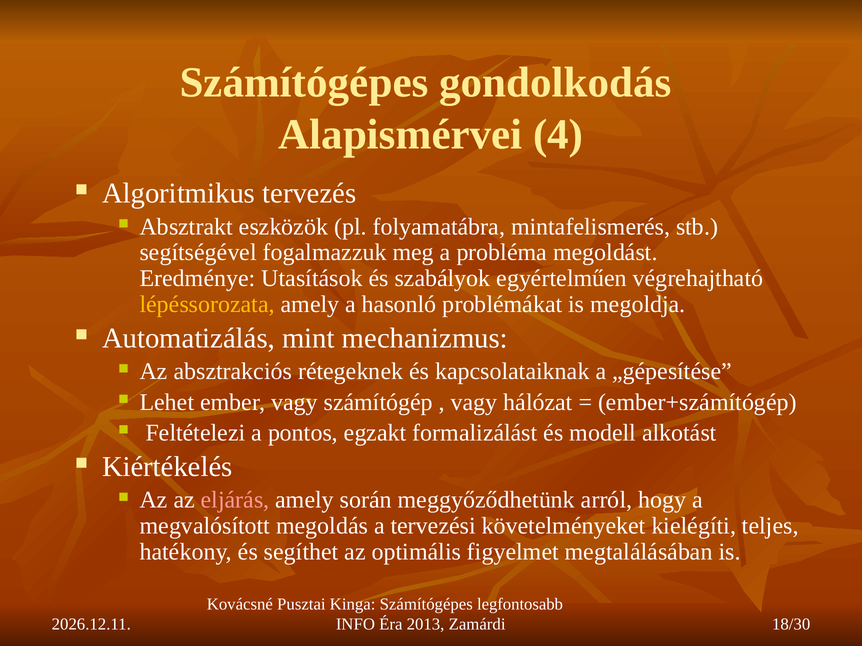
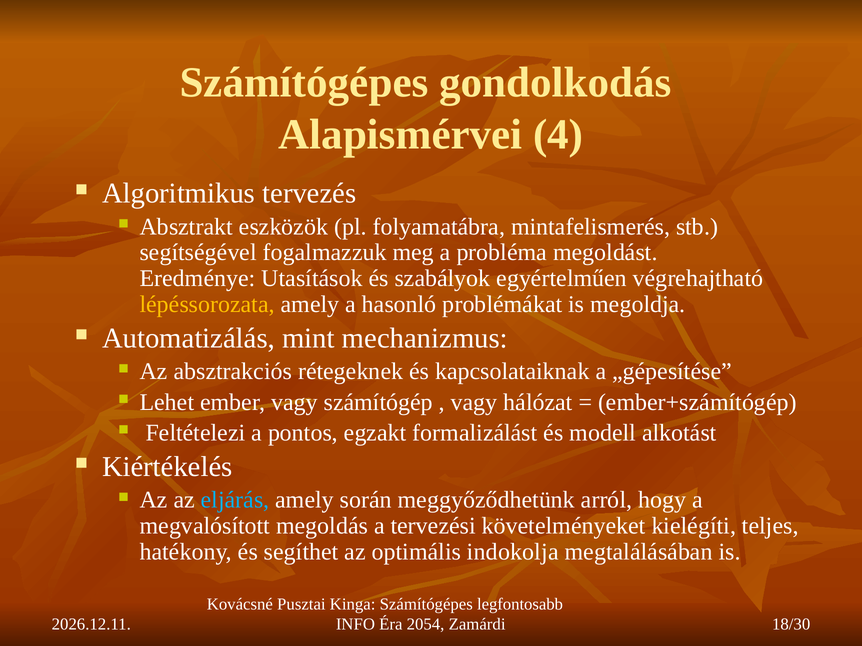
eljárás colour: pink -> light blue (235, 500)
figyelmet: figyelmet -> indokolja (513, 552)
2013: 2013 -> 2054 (426, 625)
